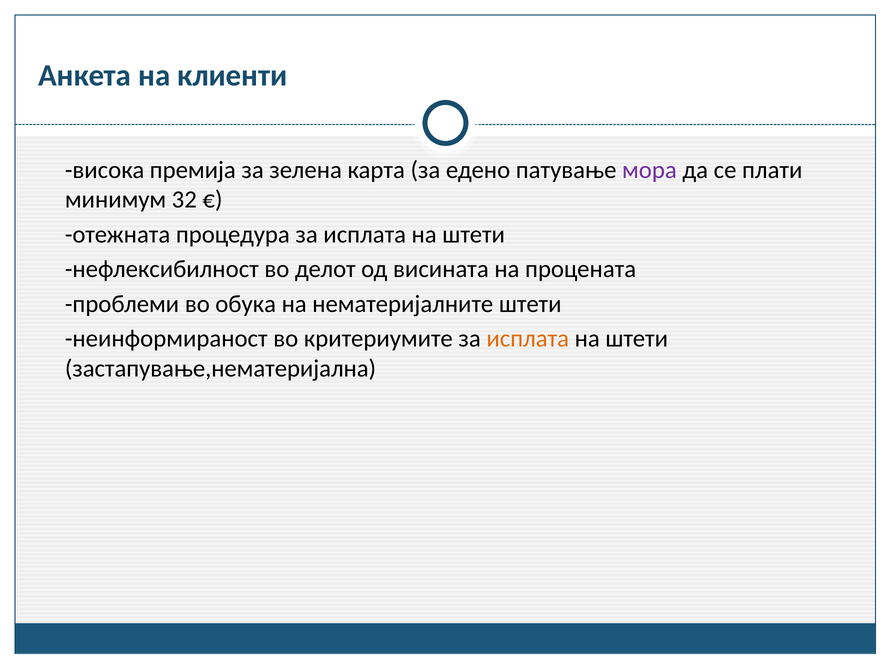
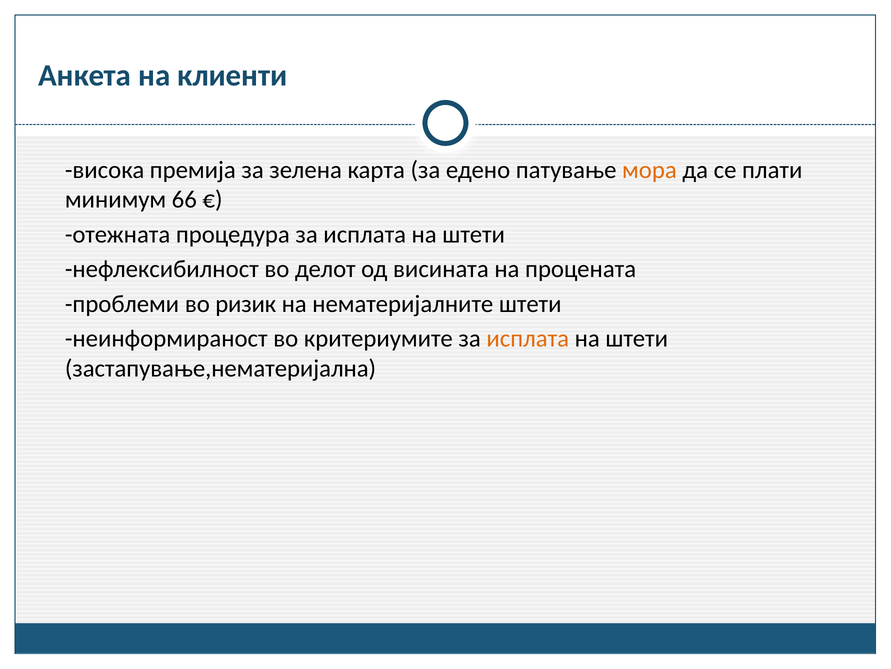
мора colour: purple -> orange (649, 170)
32: 32 -> 66 (184, 200)
обука: обука -> ризик (246, 304)
